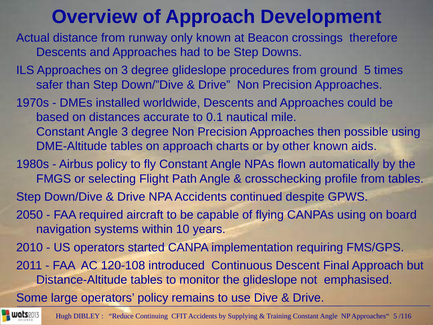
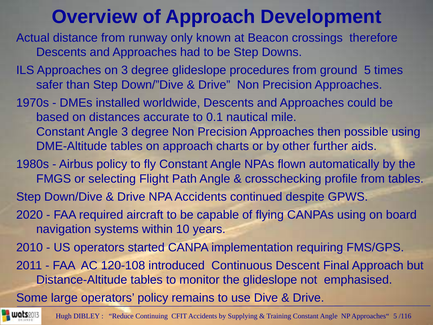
other known: known -> further (331, 146)
2050: 2050 -> 2020 (30, 215)
